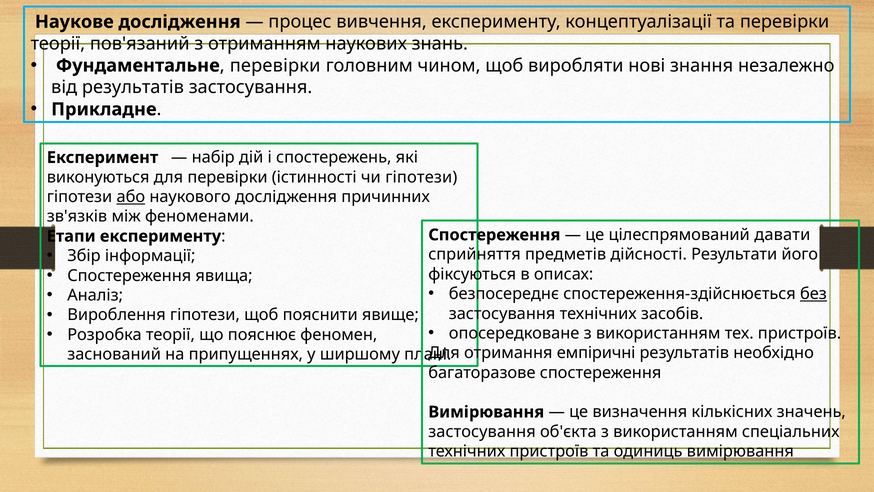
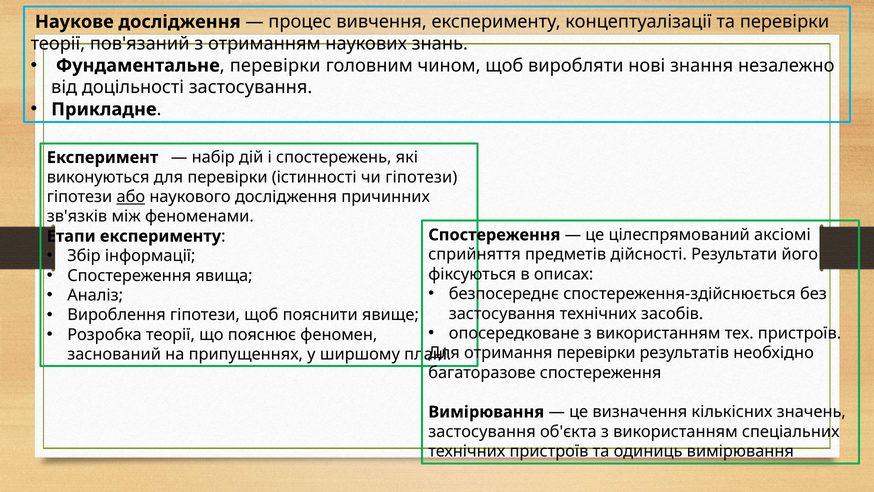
від результатів: результатів -> доцільності (133, 87)
давати: давати -> аксіомі (782, 235)
без underline: present -> none (813, 294)
отримання емпіричні: емпіричні -> перевірки (596, 353)
